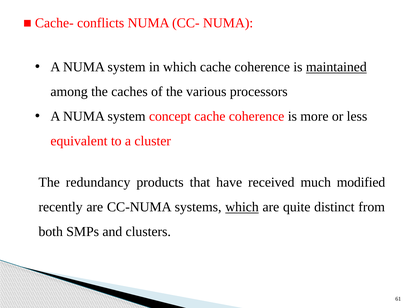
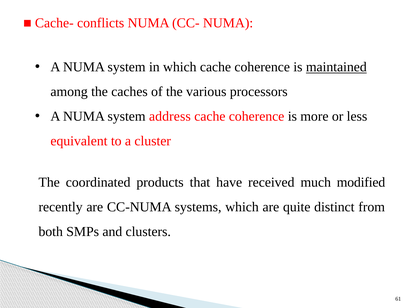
concept: concept -> address (170, 116)
redundancy: redundancy -> coordinated (98, 183)
which underline: present -> none (242, 207)
